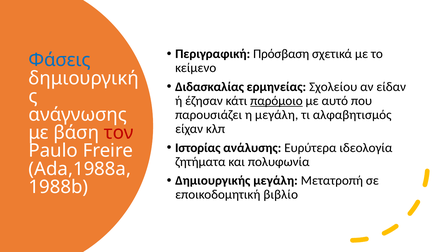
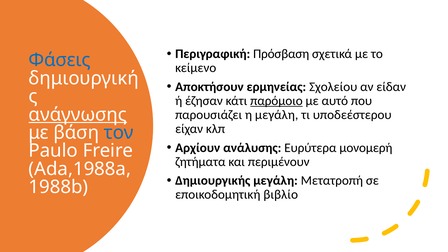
Διδασκαλίας: Διδασκαλίας -> Αποκτήσουν (209, 87)
ανάγνωσης underline: none -> present (78, 115)
αλφαβητισμός: αλφαβητισμός -> υποδεέστερου (352, 115)
τον colour: red -> blue (119, 133)
Ιστορίας: Ιστορίας -> Αρχίουν (198, 148)
ιδεολογία: ιδεολογία -> μονομερή (366, 148)
πολυφωνία: πολυφωνία -> περιμένουν (279, 162)
